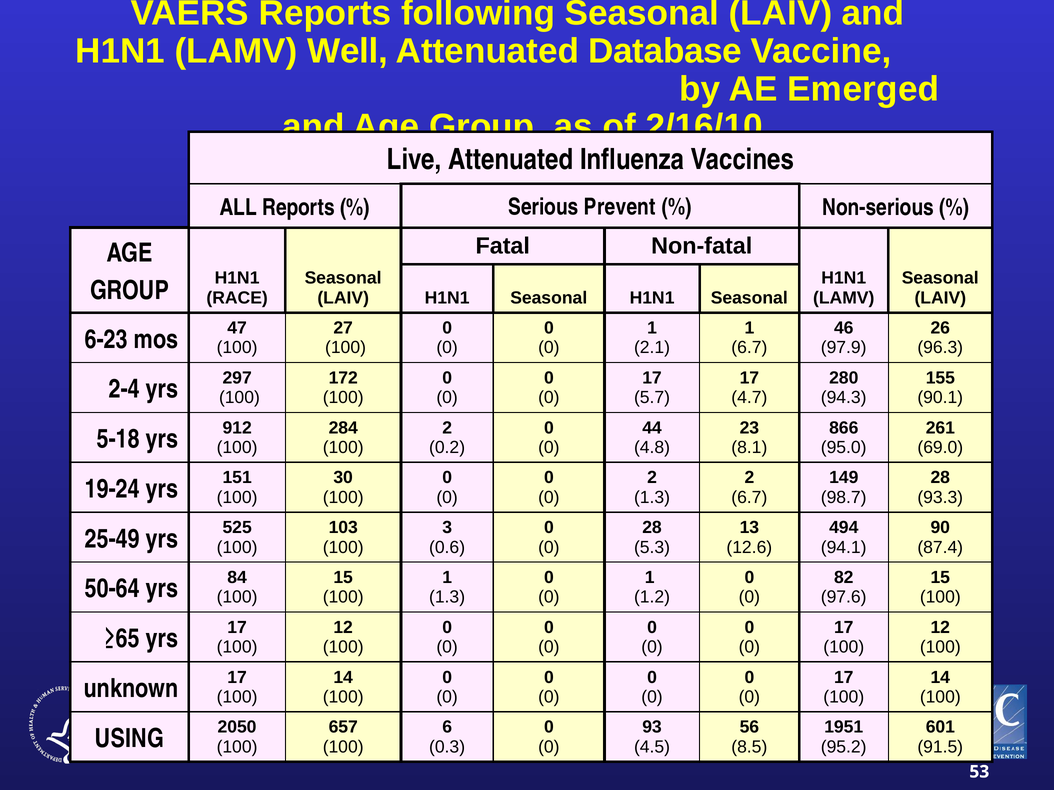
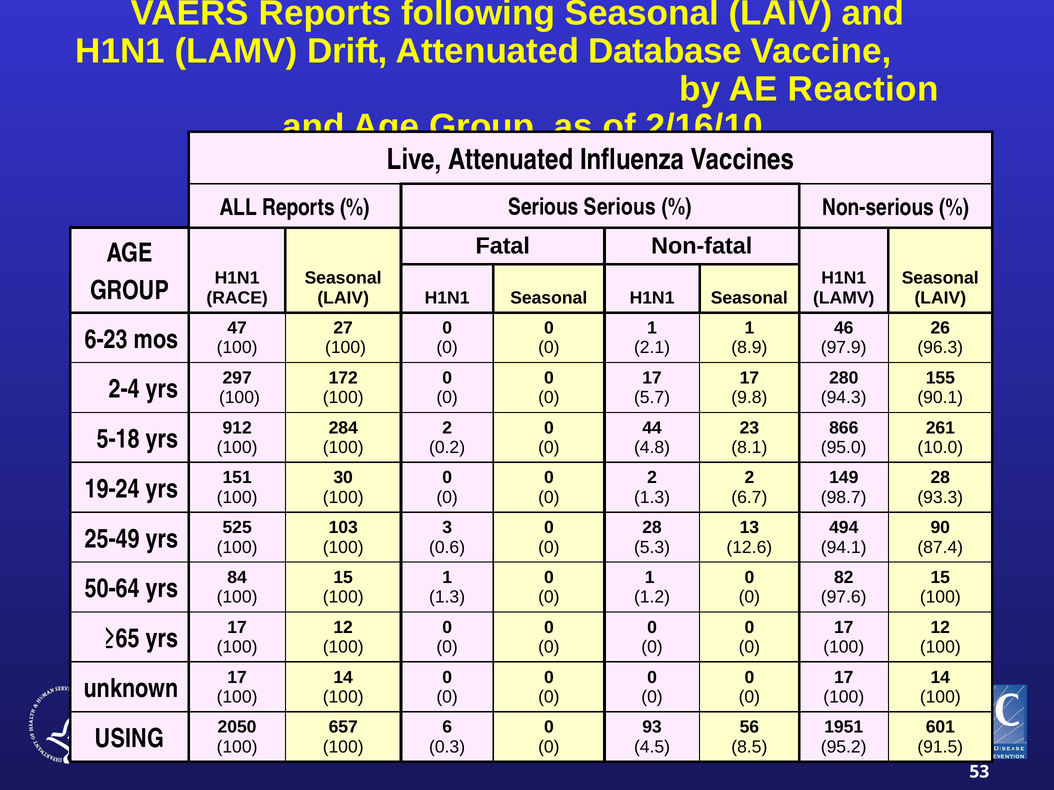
Well: Well -> Drift (348, 51)
Emerged: Emerged -> Reaction (863, 89)
Serious Prevent: Prevent -> Serious (620, 207)
6.7: 6.7 -> 8.9 (749, 348)
4.7: 4.7 -> 9.8 (749, 398)
69.0: 69.0 -> 10.0 (940, 448)
